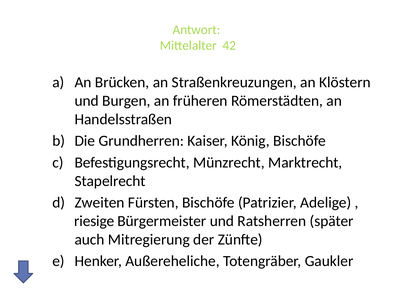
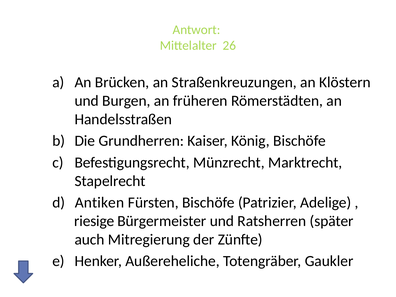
42: 42 -> 26 (229, 45)
Zweiten: Zweiten -> Antiken (99, 203)
